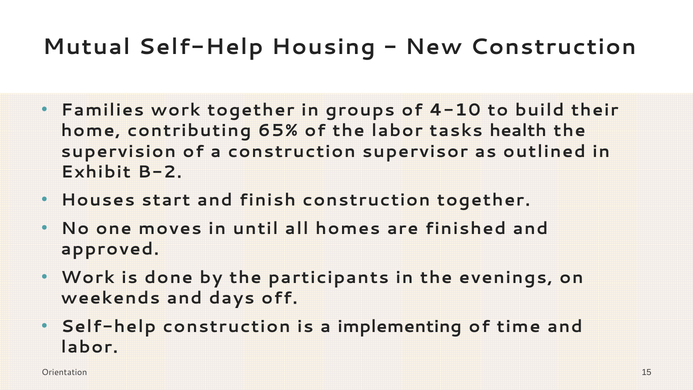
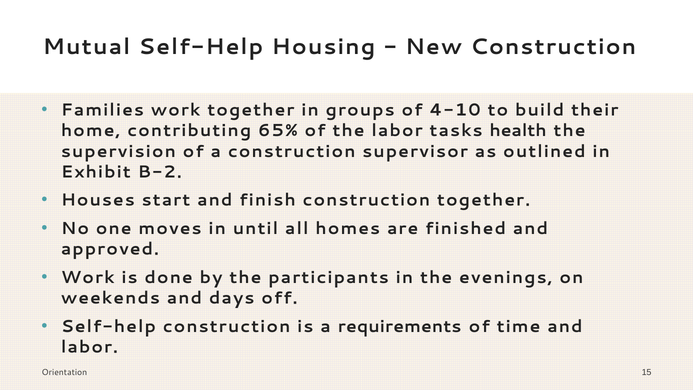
implementing: implementing -> requirements (400, 326)
